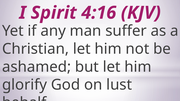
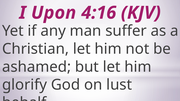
Spirit: Spirit -> Upon (54, 13)
